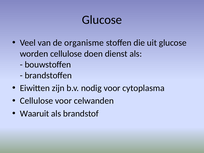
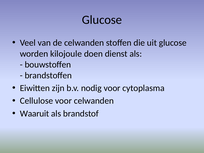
de organisme: organisme -> celwanden (84, 43)
worden cellulose: cellulose -> kilojoule (66, 54)
